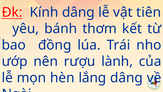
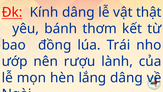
tiên: tiên -> thật (149, 12)
